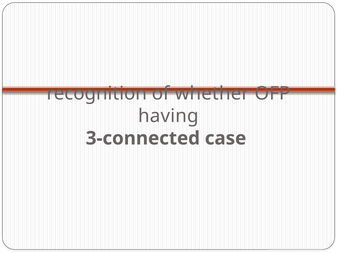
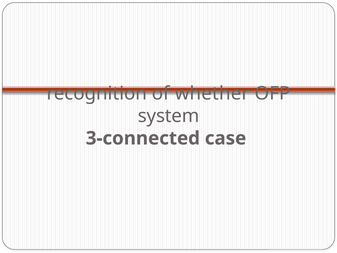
having: having -> system (169, 116)
